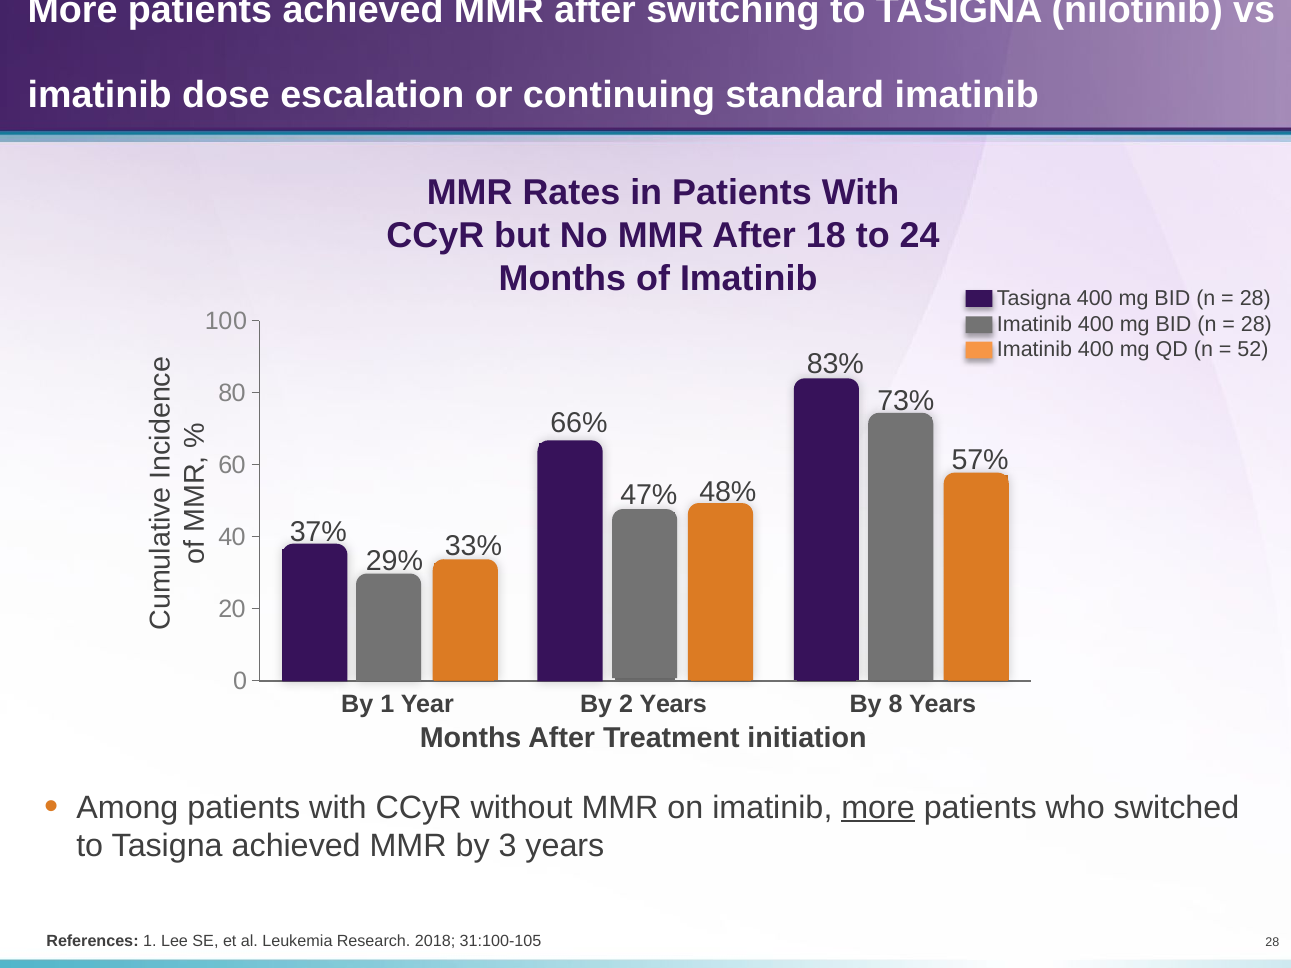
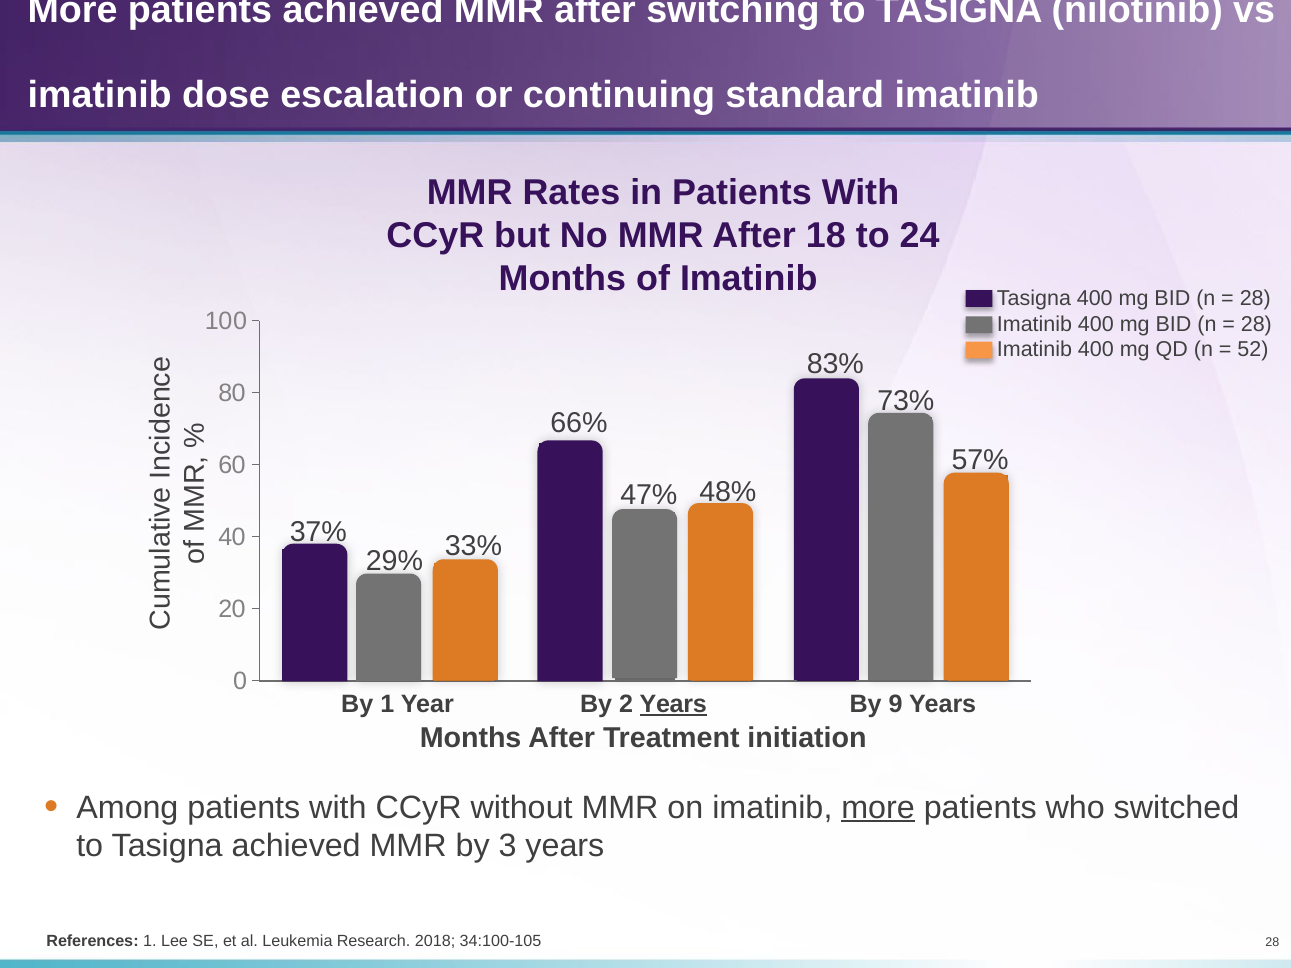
Years underline: none -> present (673, 705)
8: 8 -> 9 (896, 705)
31:100-105: 31:100-105 -> 34:100-105 (501, 941)
